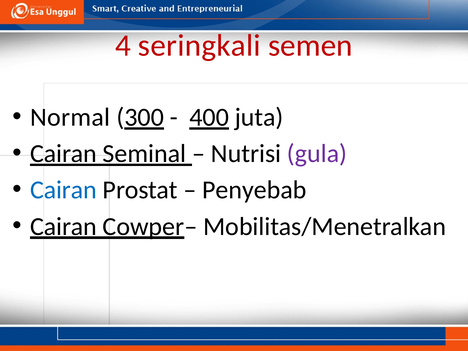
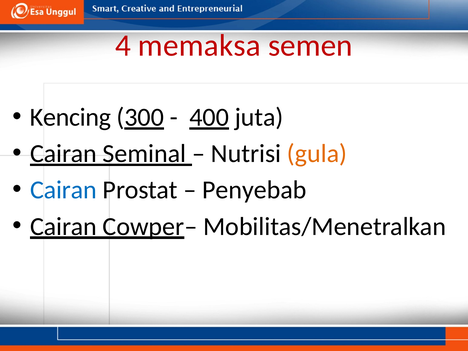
seringkali: seringkali -> memaksa (199, 45)
Normal: Normal -> Kencing (70, 117)
gula colour: purple -> orange (317, 154)
